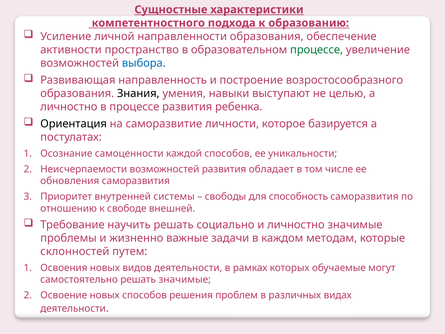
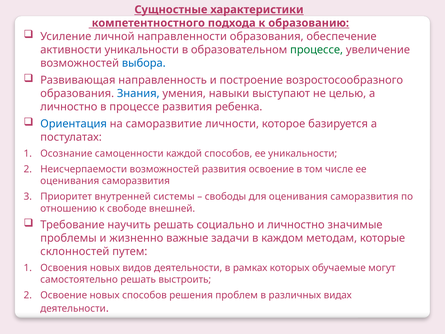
активности пространство: пространство -> уникальности (142, 50)
Знания colour: black -> blue (138, 93)
Ориентация colour: black -> blue (74, 124)
развития обладает: обладает -> освоение (271, 169)
обновления: обновления -> оценивания (70, 181)
для способность: способность -> оценивания (298, 196)
решать значимые: значимые -> выстроить (185, 280)
